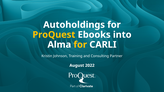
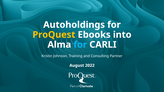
for colour: yellow -> light blue (80, 45)
